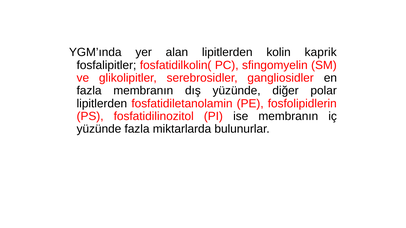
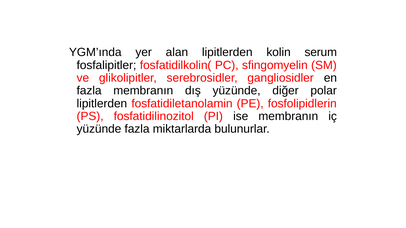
kaprik: kaprik -> serum (321, 52)
